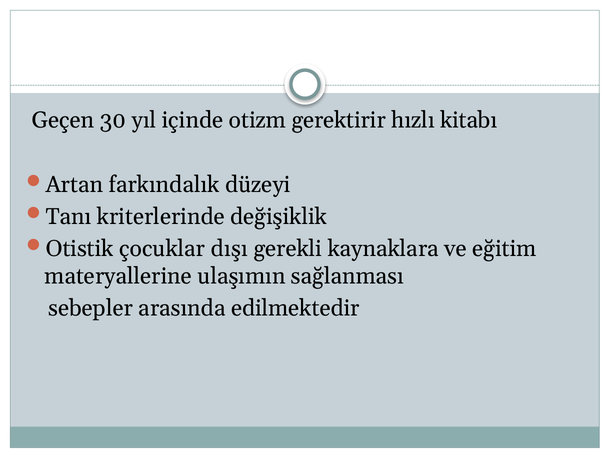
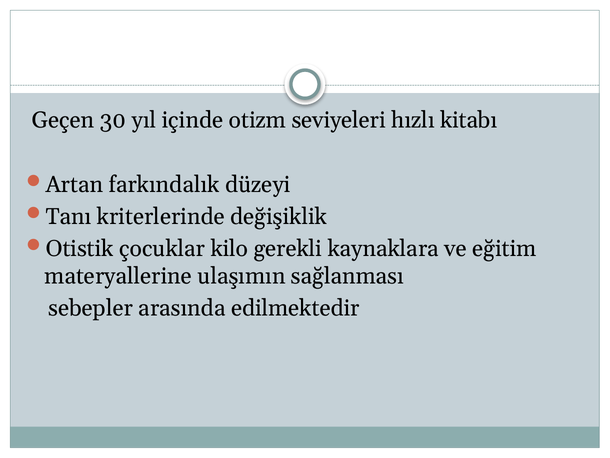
gerektirir: gerektirir -> seviyeleri (339, 120)
dışı: dışı -> kilo (229, 248)
